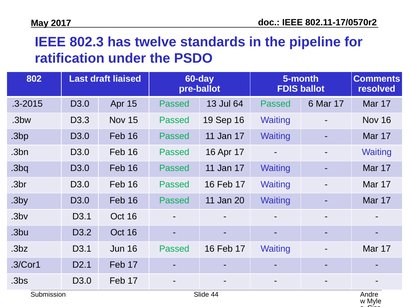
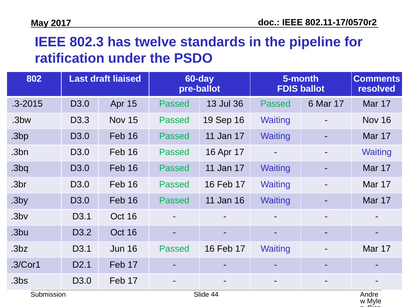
64: 64 -> 36 (238, 104)
Jan 20: 20 -> 16 (239, 200)
